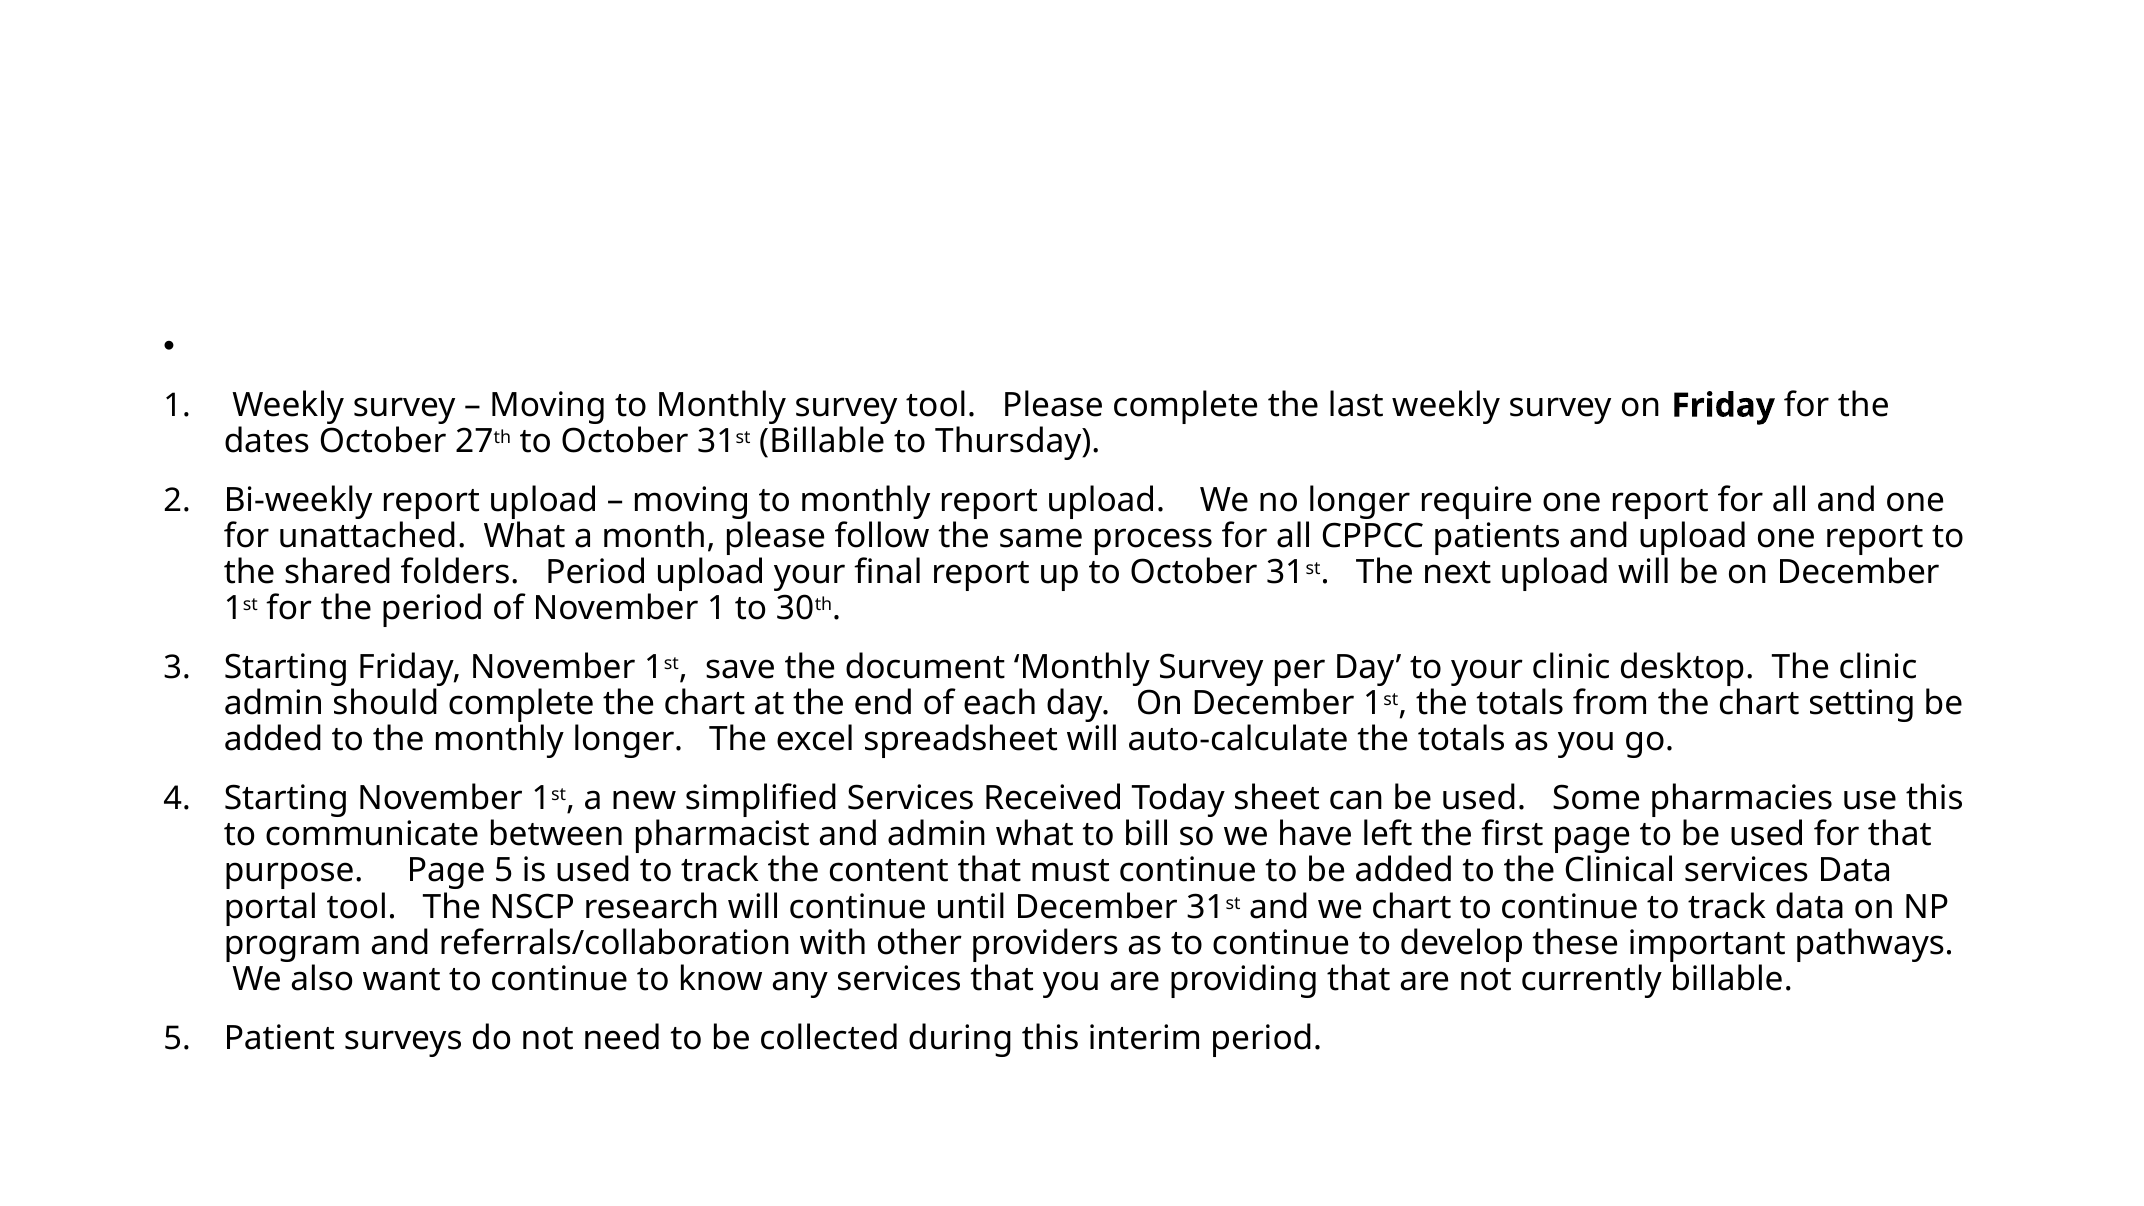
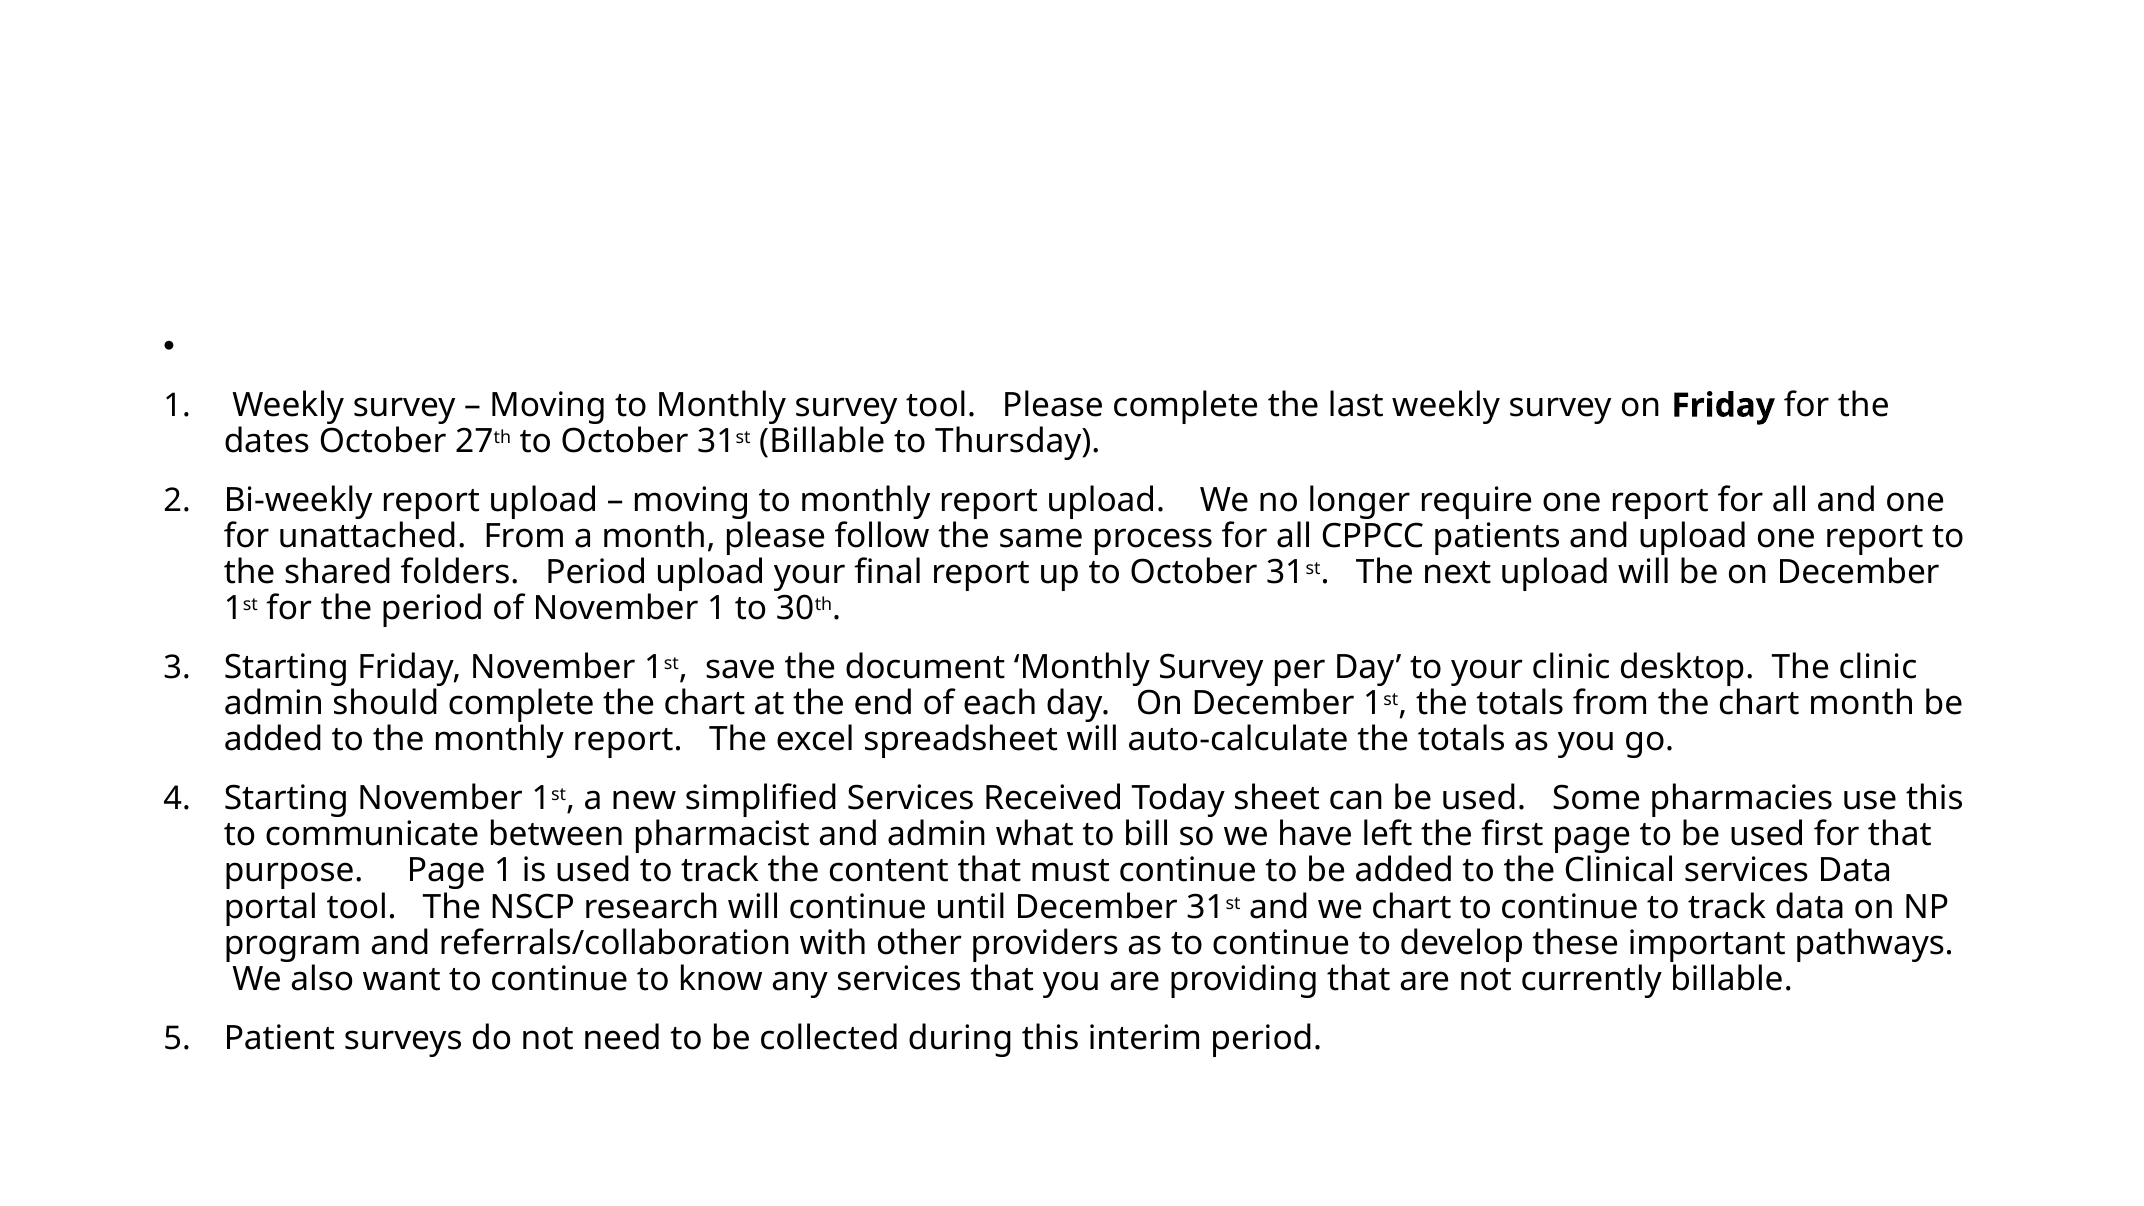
unattached What: What -> From (525, 536)
chart setting: setting -> month (1862, 704)
the monthly longer: longer -> report (628, 740)
Page 5: 5 -> 1 (504, 871)
